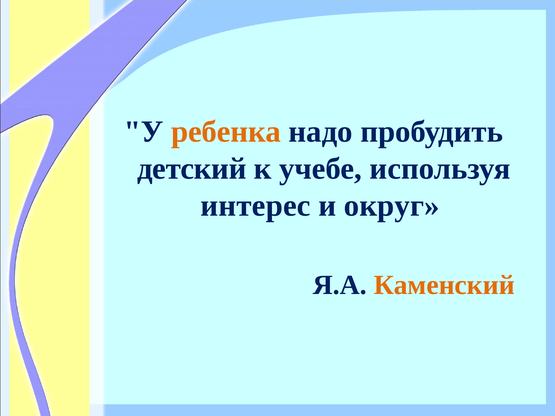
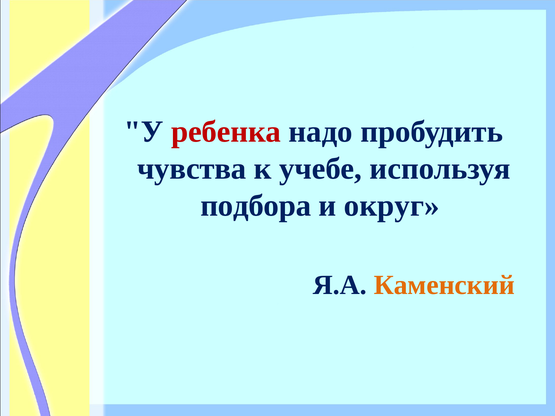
ребенка colour: orange -> red (226, 132)
детский: детский -> чувства (192, 169)
интерес: интерес -> подбора (256, 206)
